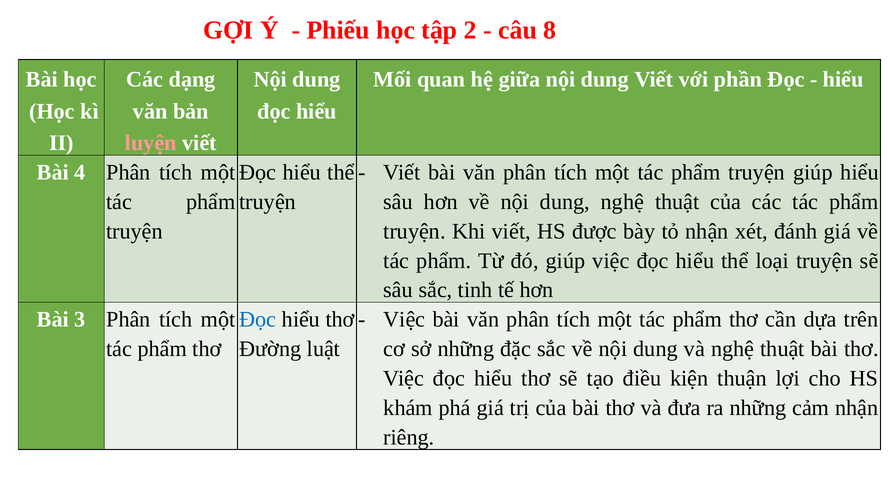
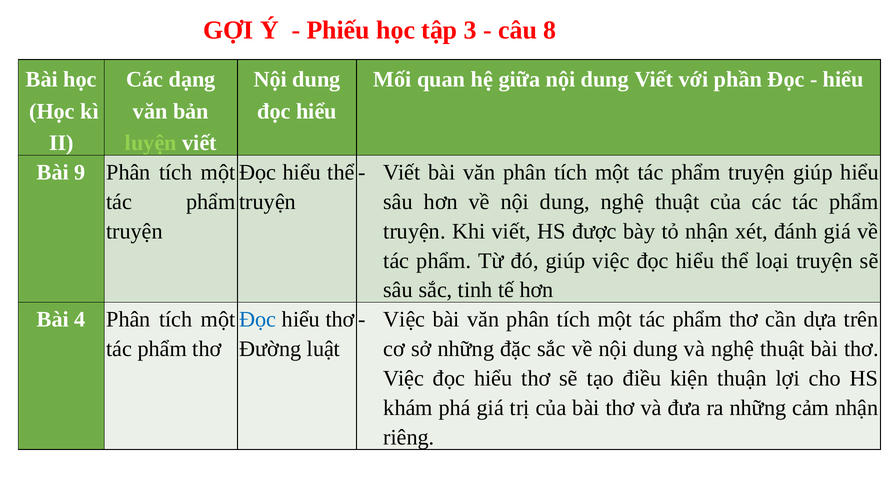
2: 2 -> 3 (470, 30)
luyện colour: pink -> light green (151, 143)
4: 4 -> 9 (80, 173)
3: 3 -> 4 (80, 320)
